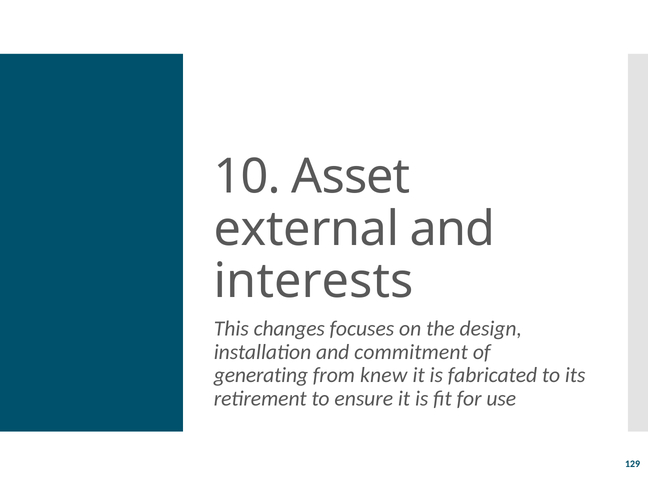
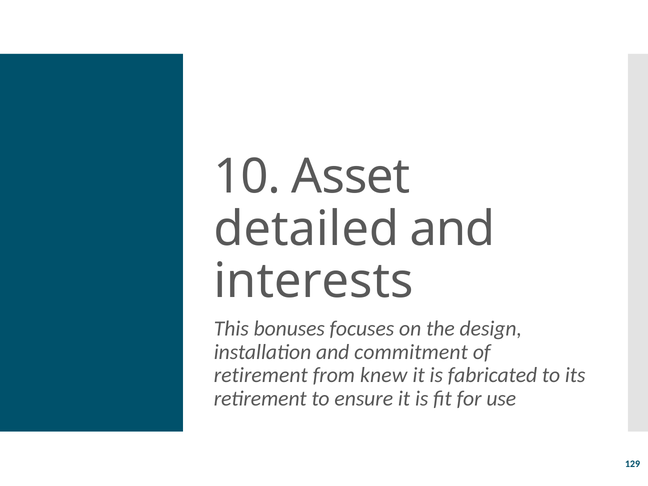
external: external -> detailed (306, 229)
changes: changes -> bonuses (289, 329)
generating: generating -> retirement (261, 375)
